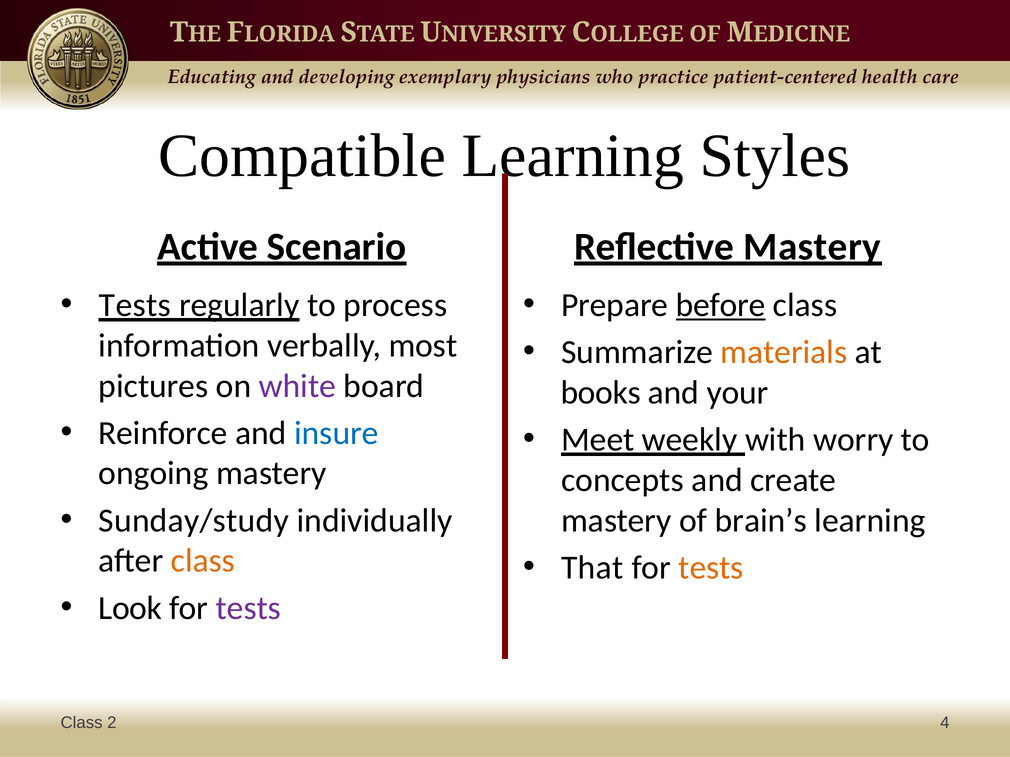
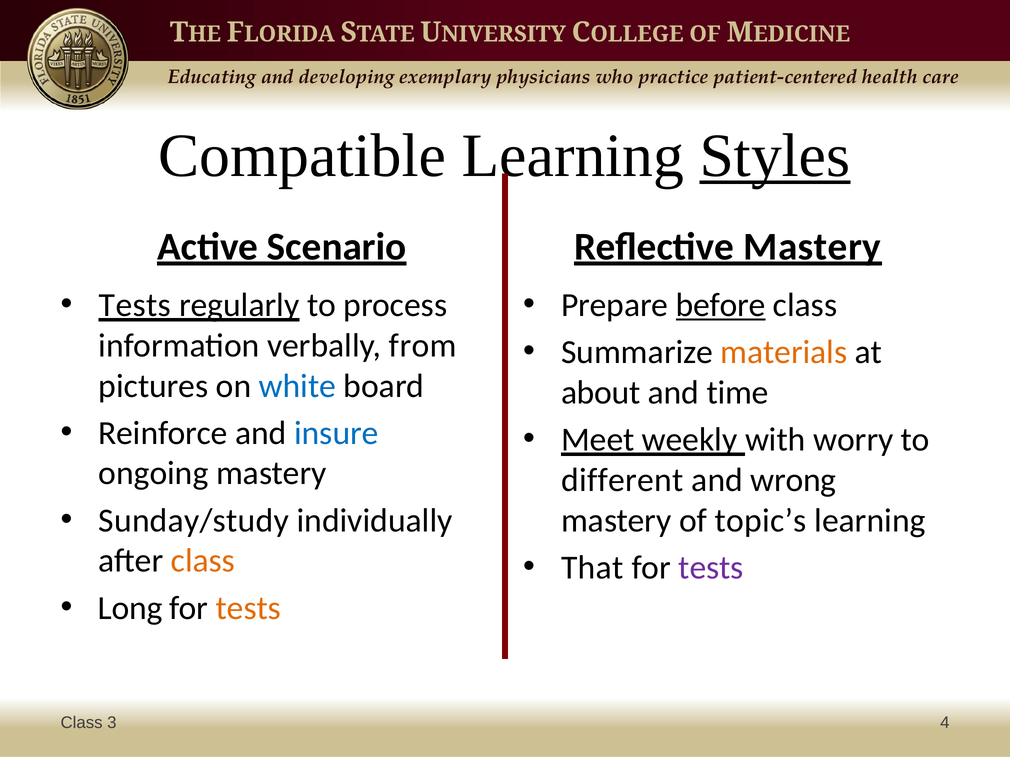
Styles underline: none -> present (775, 156)
most: most -> from (423, 346)
white colour: purple -> blue (297, 386)
books: books -> about (601, 393)
your: your -> time (738, 393)
concepts: concepts -> different (622, 480)
create: create -> wrong (793, 480)
brain’s: brain’s -> topic’s (761, 521)
tests colour: orange -> purple (711, 568)
Look: Look -> Long (130, 608)
tests colour: purple -> orange (248, 608)
2: 2 -> 3 (112, 723)
